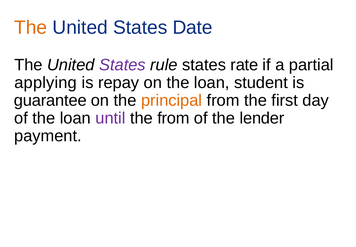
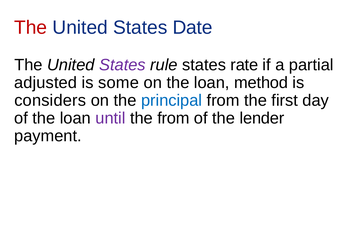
The colour: orange -> red (31, 27)
applying: applying -> adjusted (46, 82)
repay: repay -> some (119, 82)
student: student -> method (261, 82)
guarantee: guarantee -> considers (50, 100)
principal colour: orange -> blue (172, 100)
